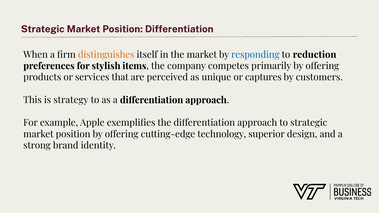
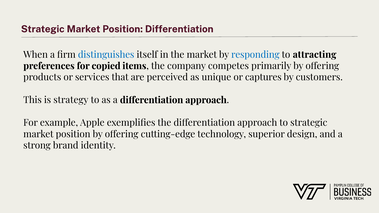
distinguishes colour: orange -> blue (106, 55)
reduction: reduction -> attracting (315, 55)
stylish: stylish -> copied (106, 66)
